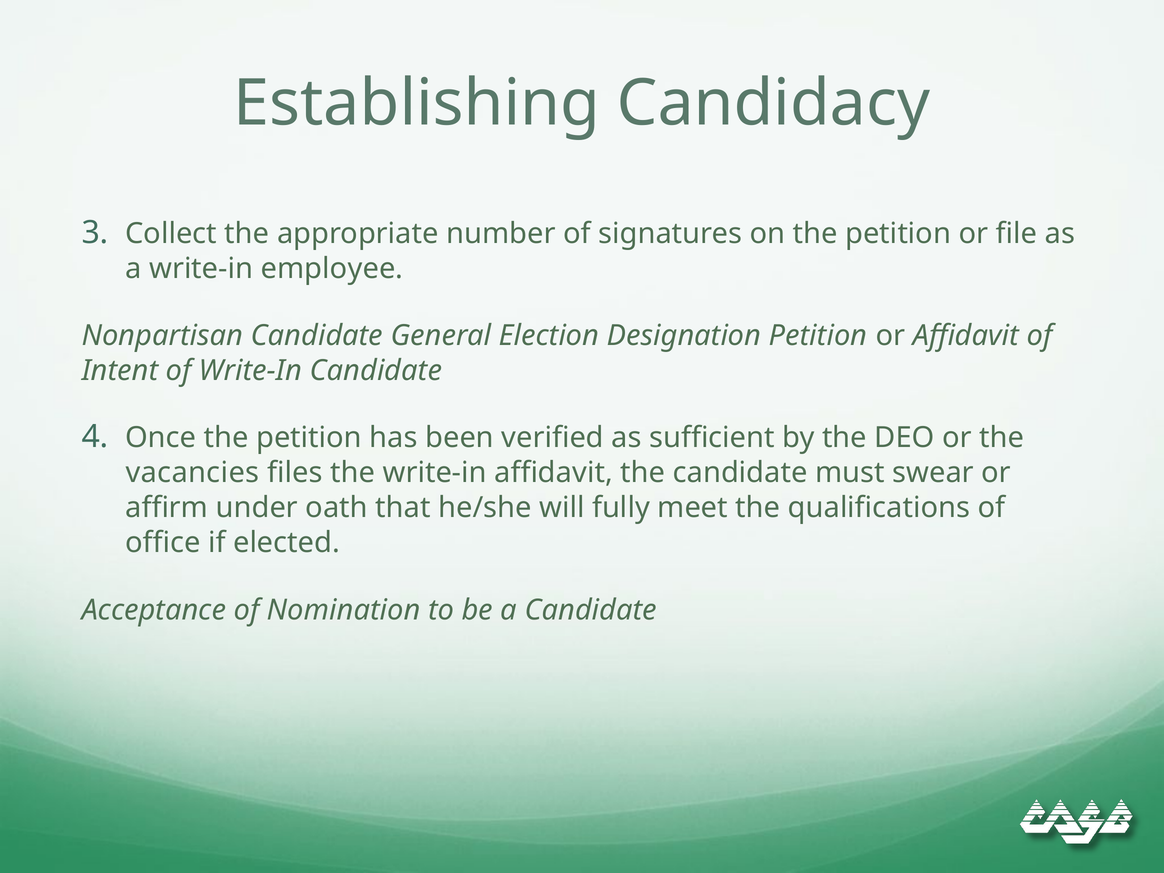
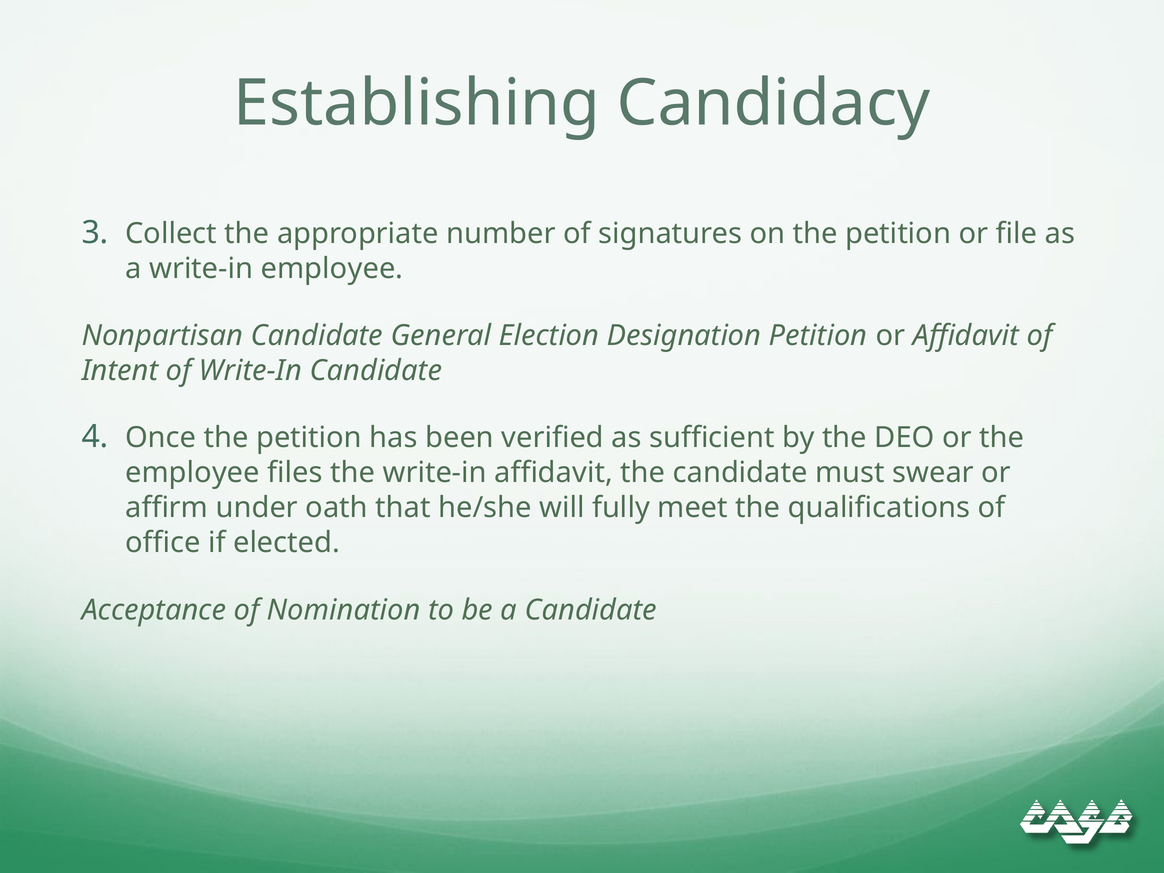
vacancies: vacancies -> employee (193, 473)
